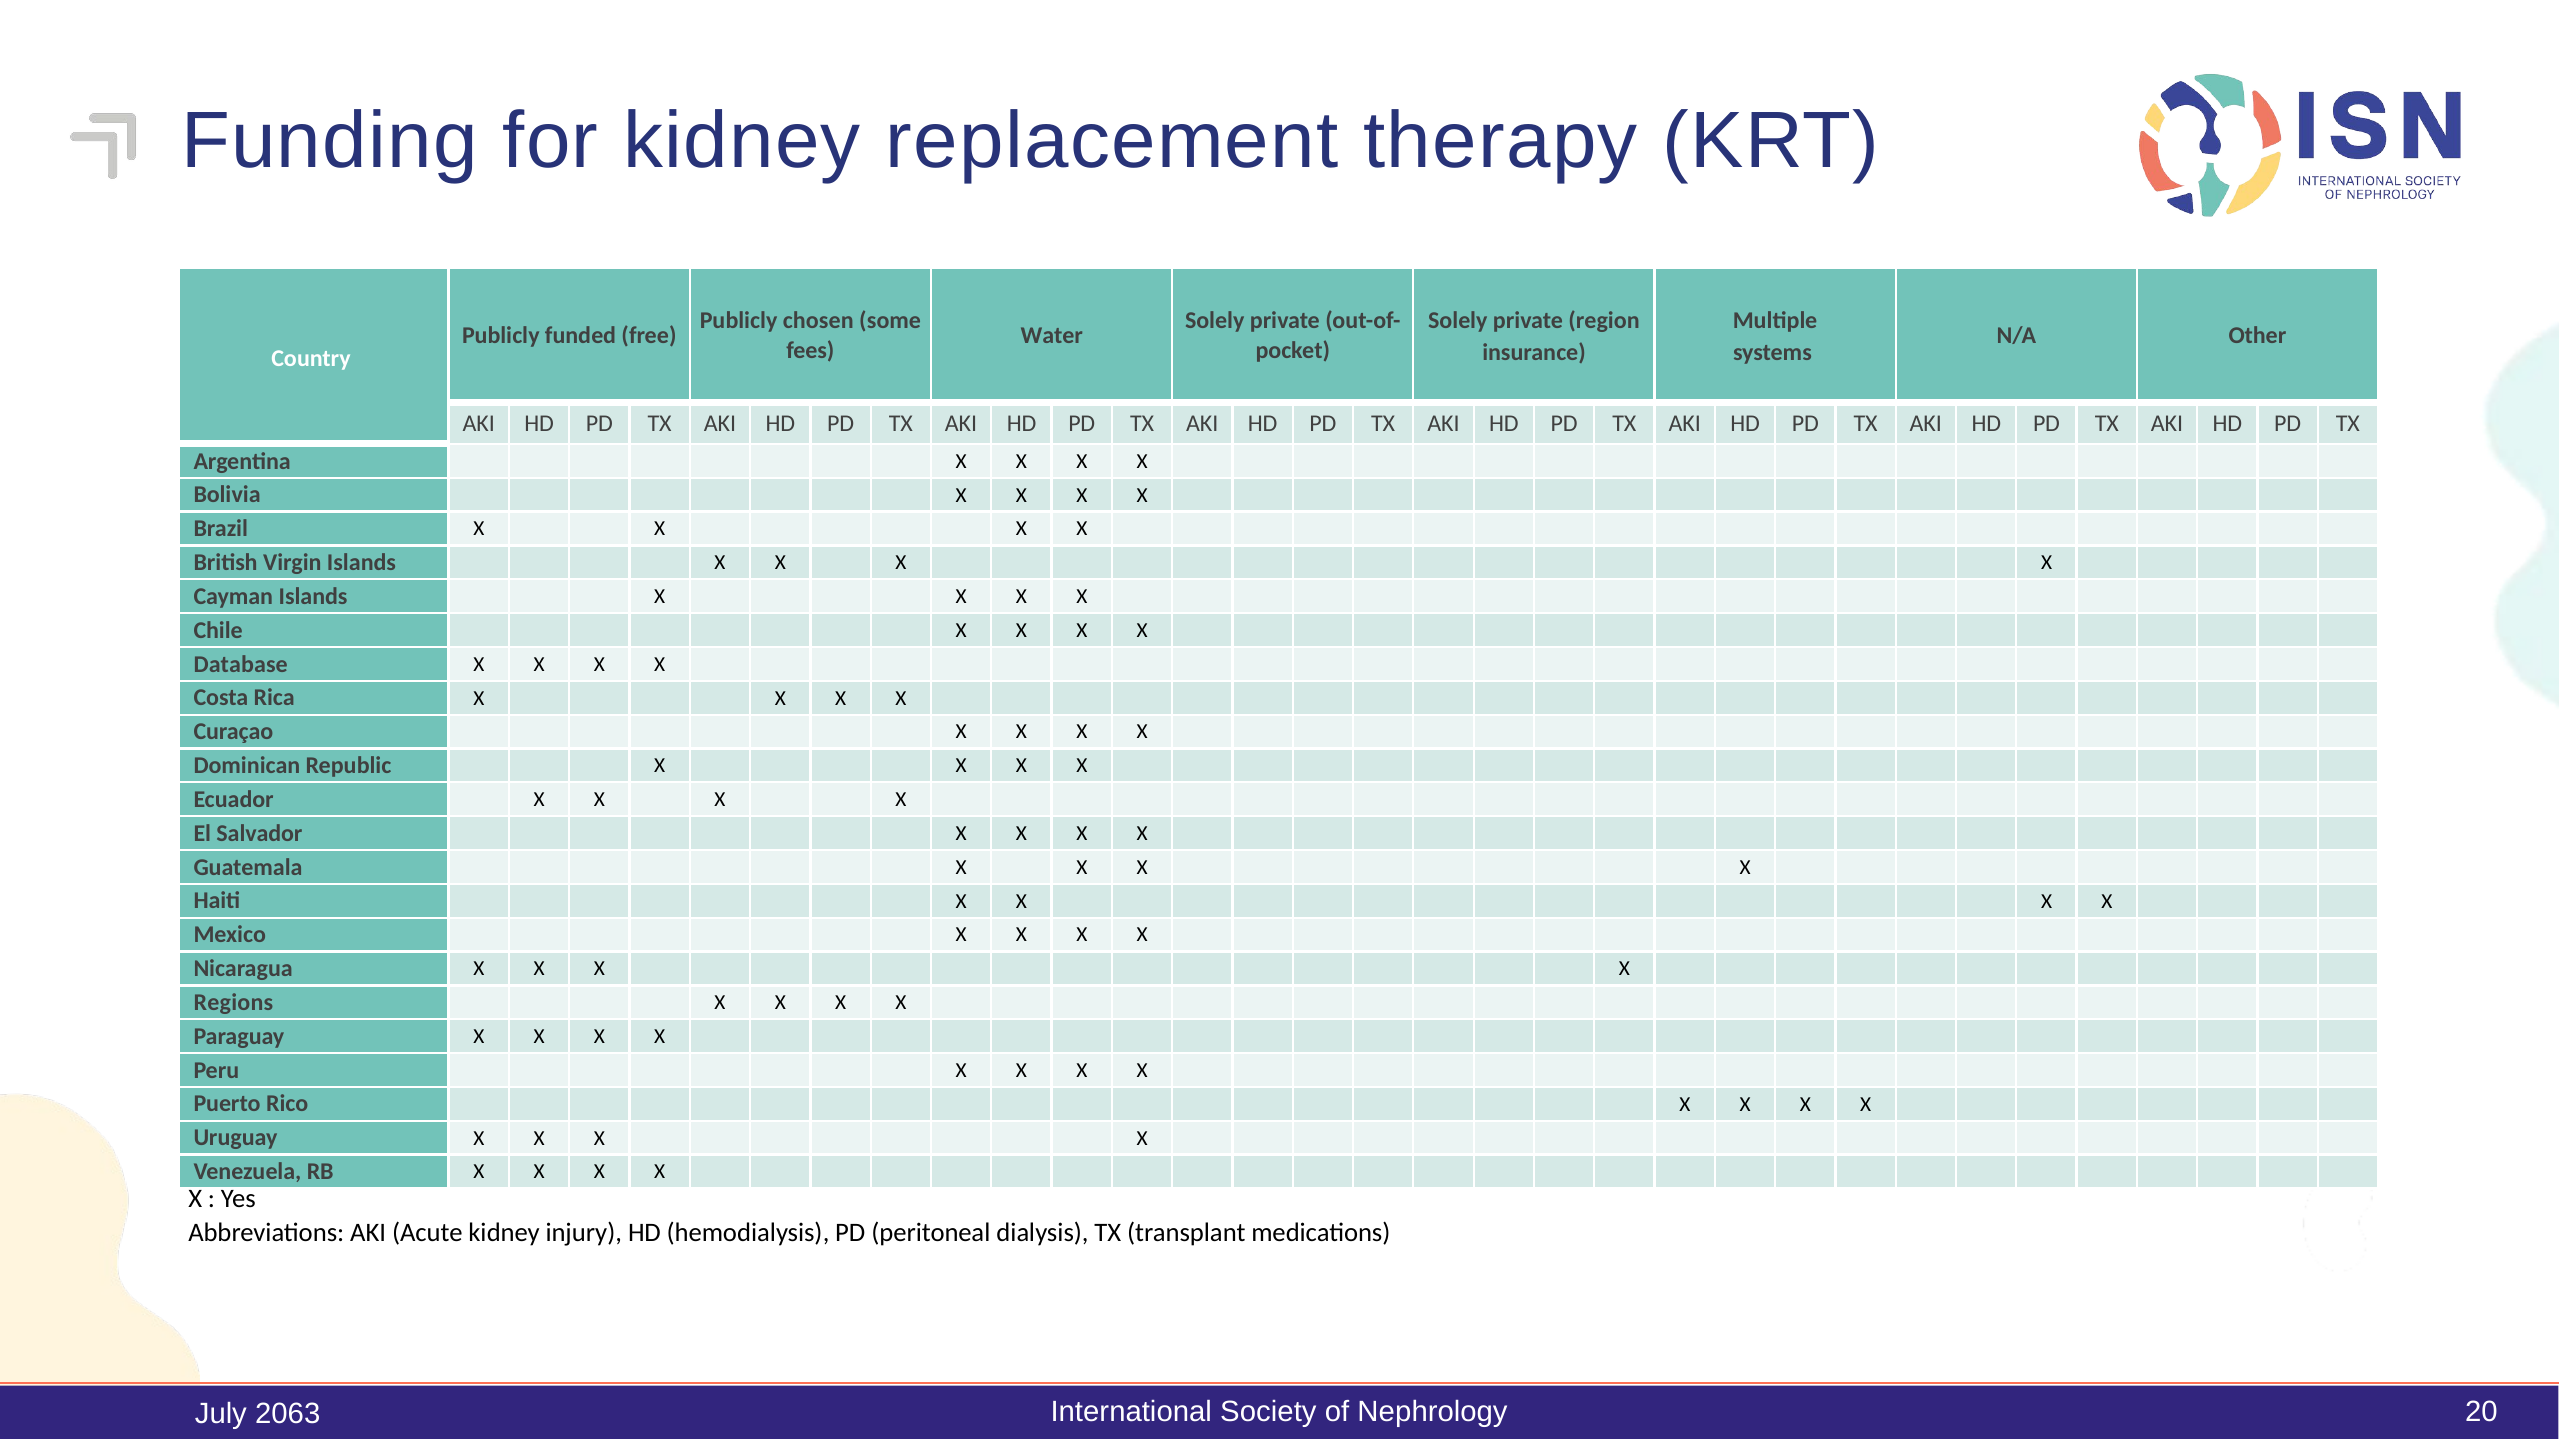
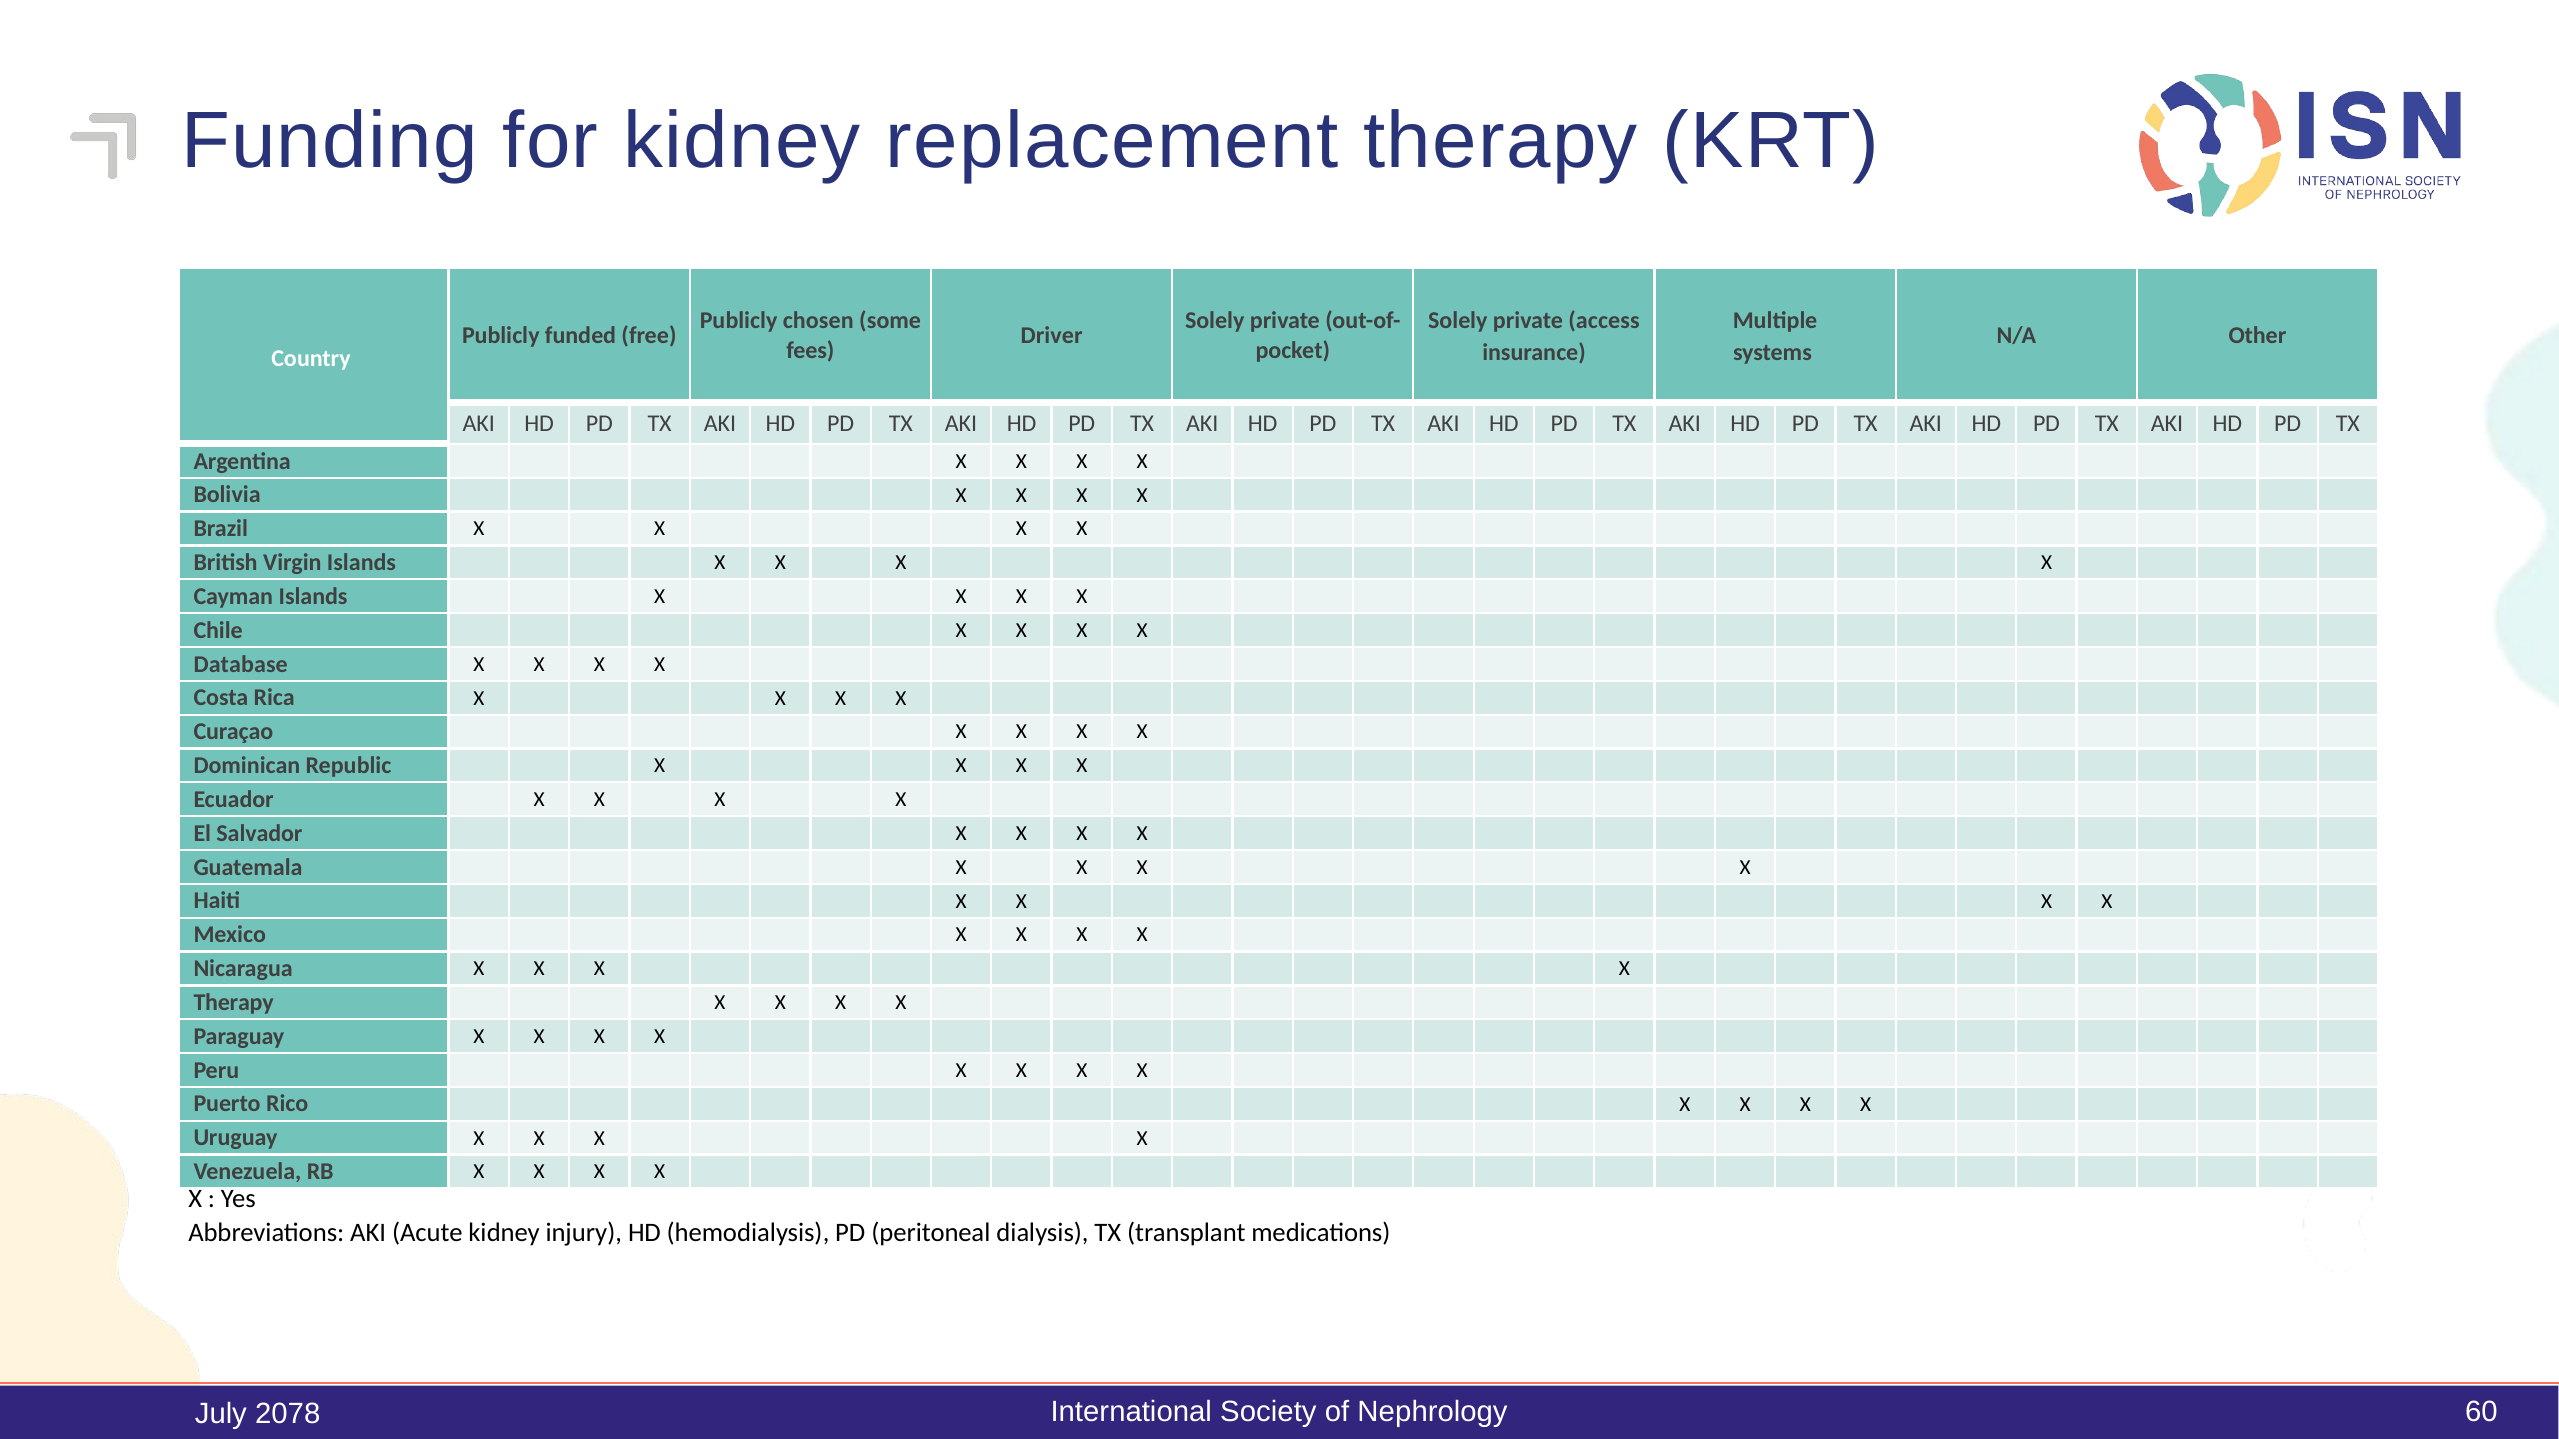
region: region -> access (1604, 321)
Water: Water -> Driver (1052, 336)
Regions: Regions -> Therapy (234, 1003)
20: 20 -> 60 (2481, 1412)
2063: 2063 -> 2078 (288, 1414)
